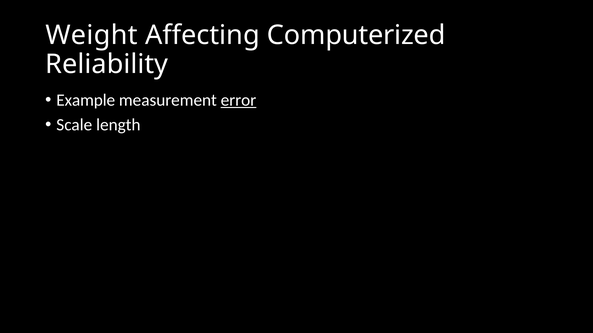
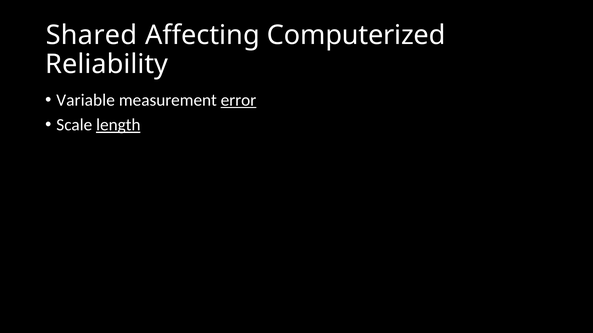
Weight: Weight -> Shared (92, 35)
Example: Example -> Variable (86, 100)
length underline: none -> present (118, 125)
